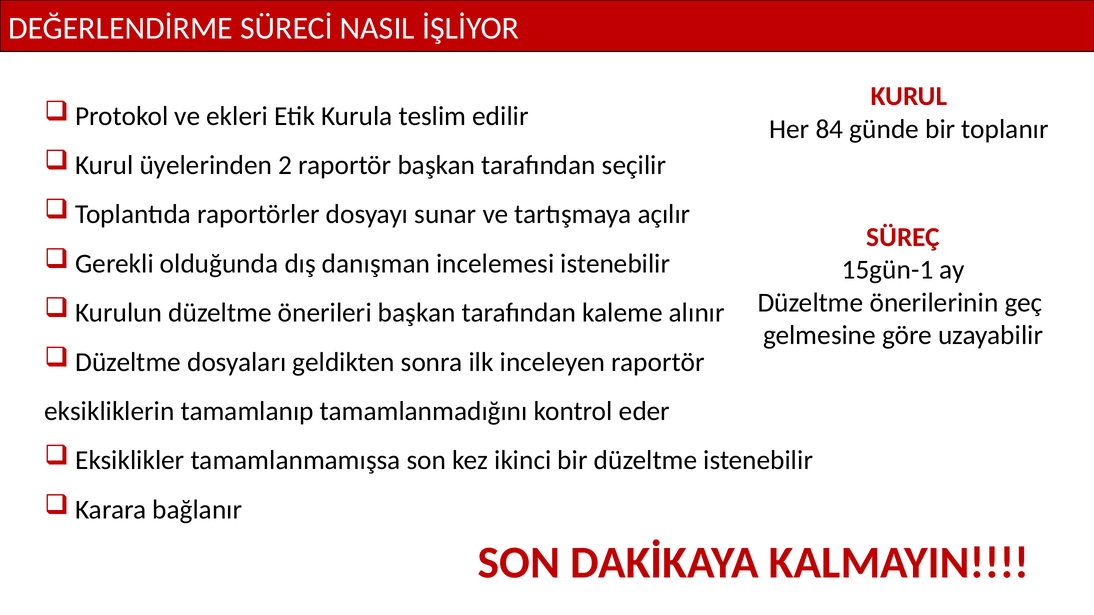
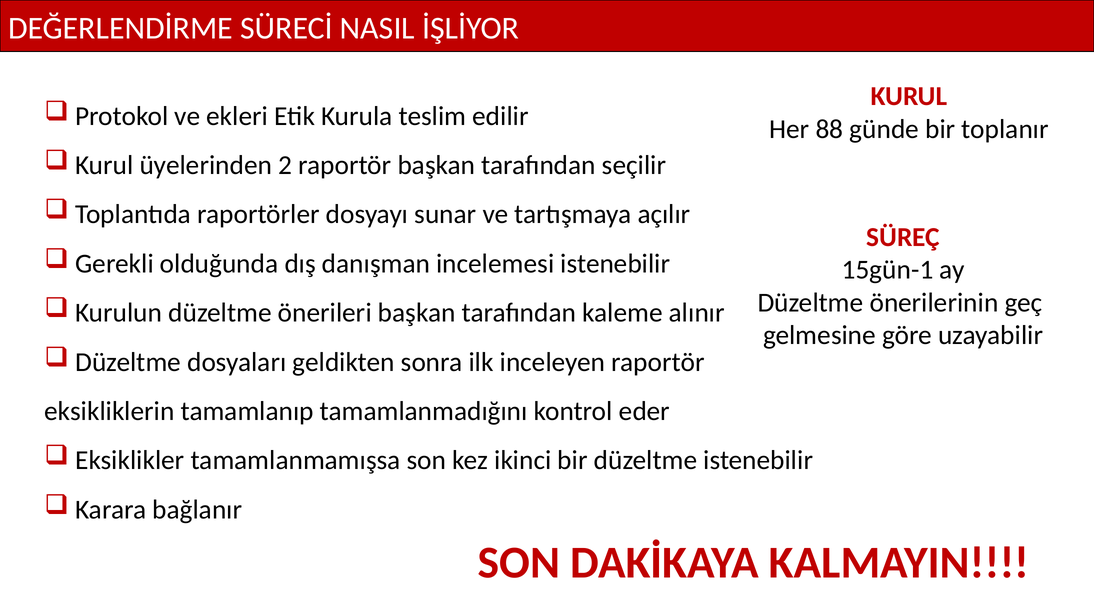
84: 84 -> 88 (829, 129)
